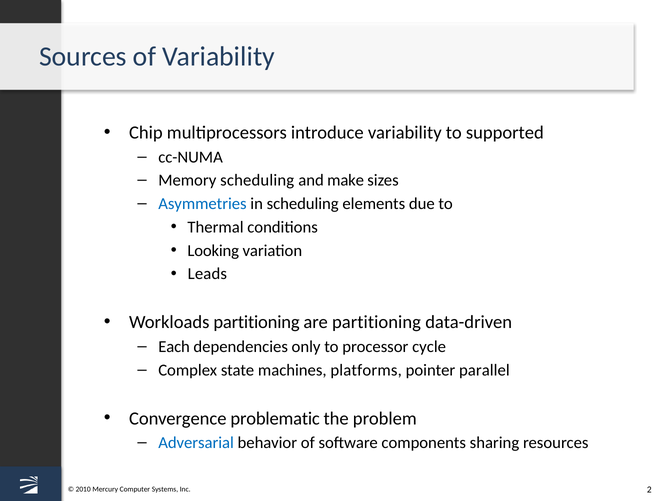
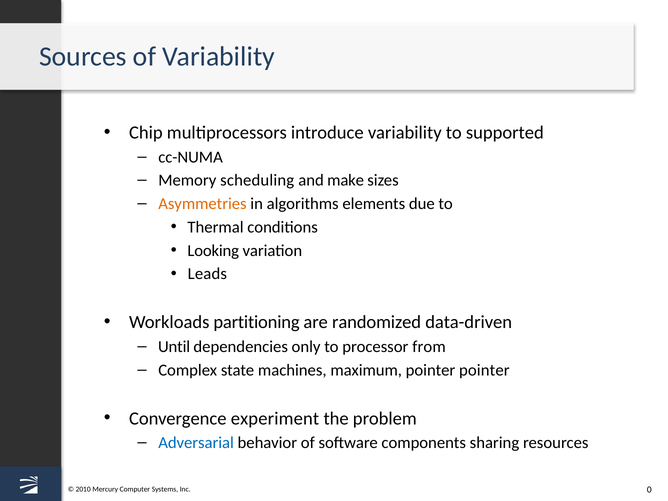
Asymmetries colour: blue -> orange (202, 204)
in scheduling: scheduling -> algorithms (303, 204)
are partitioning: partitioning -> randomized (377, 322)
Each: Each -> Until (174, 347)
cycle: cycle -> from (429, 347)
platforms: platforms -> maximum (366, 370)
pointer parallel: parallel -> pointer (484, 370)
problematic: problematic -> experiment (275, 418)
2: 2 -> 0 (649, 489)
